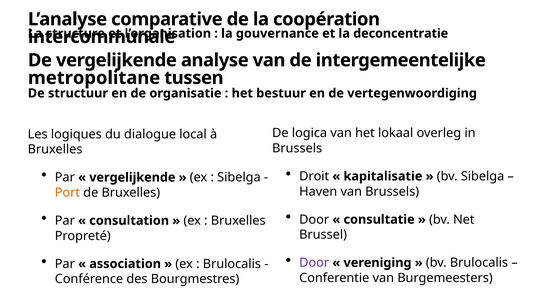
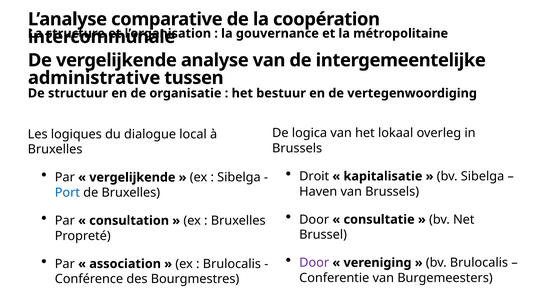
deconcentratie: deconcentratie -> métropolitaine (401, 33)
metropolitane: metropolitane -> administrative (94, 78)
Port colour: orange -> blue (67, 193)
